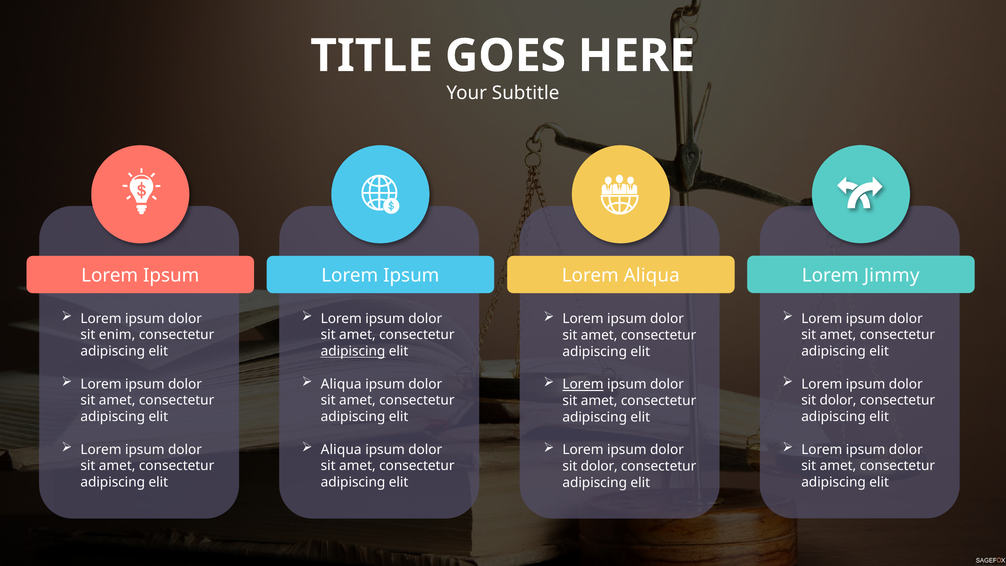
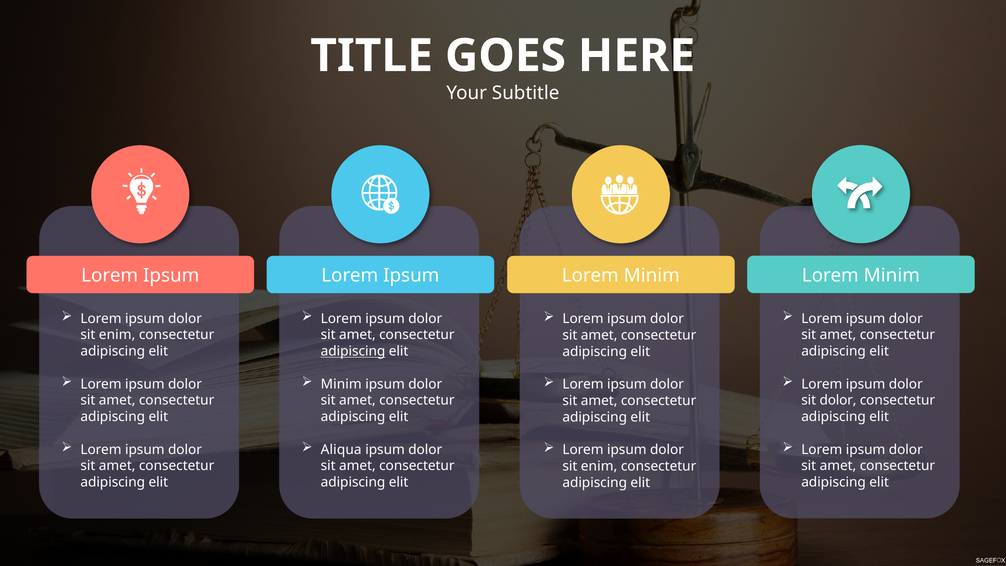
Ipsum Lorem Aliqua: Aliqua -> Minim (652, 276)
Jimmy: Jimmy -> Minim (892, 275)
Aliqua: Aliqua -> Minim (341, 384)
Lorem underline: present -> none (583, 384)
dolor: dolor -> enim (599, 466)
